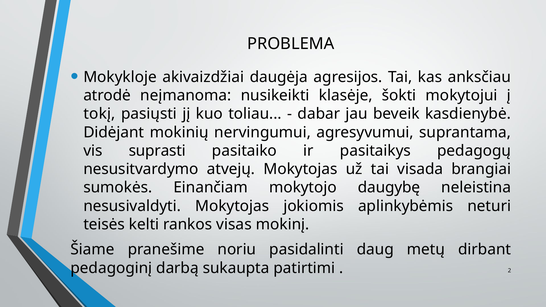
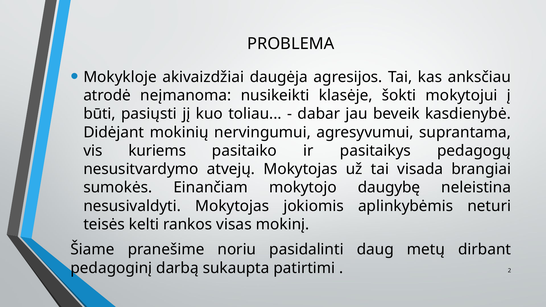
tokį: tokį -> būti (100, 114)
suprasti: suprasti -> kuriems (157, 151)
